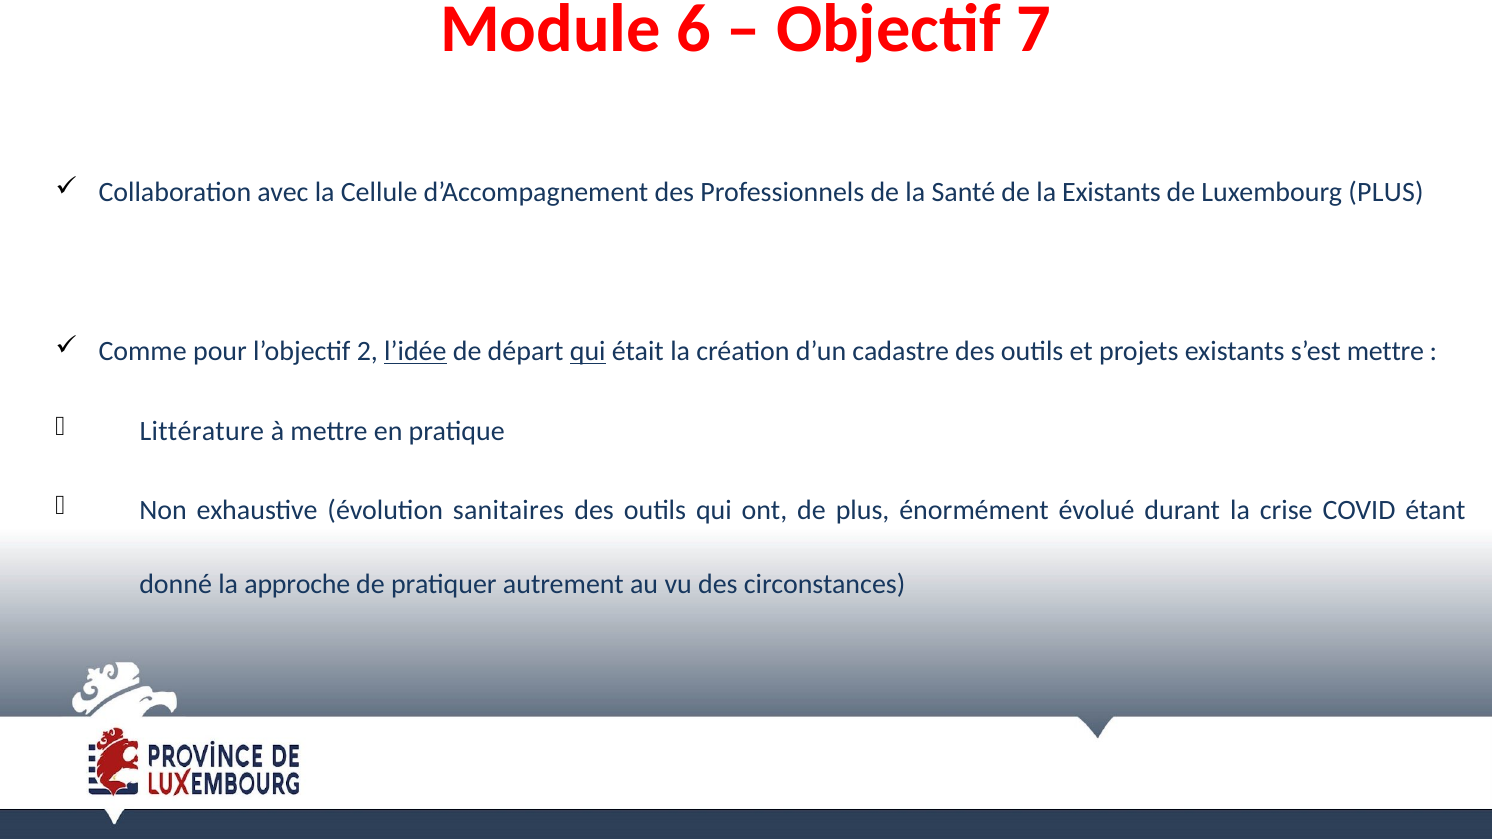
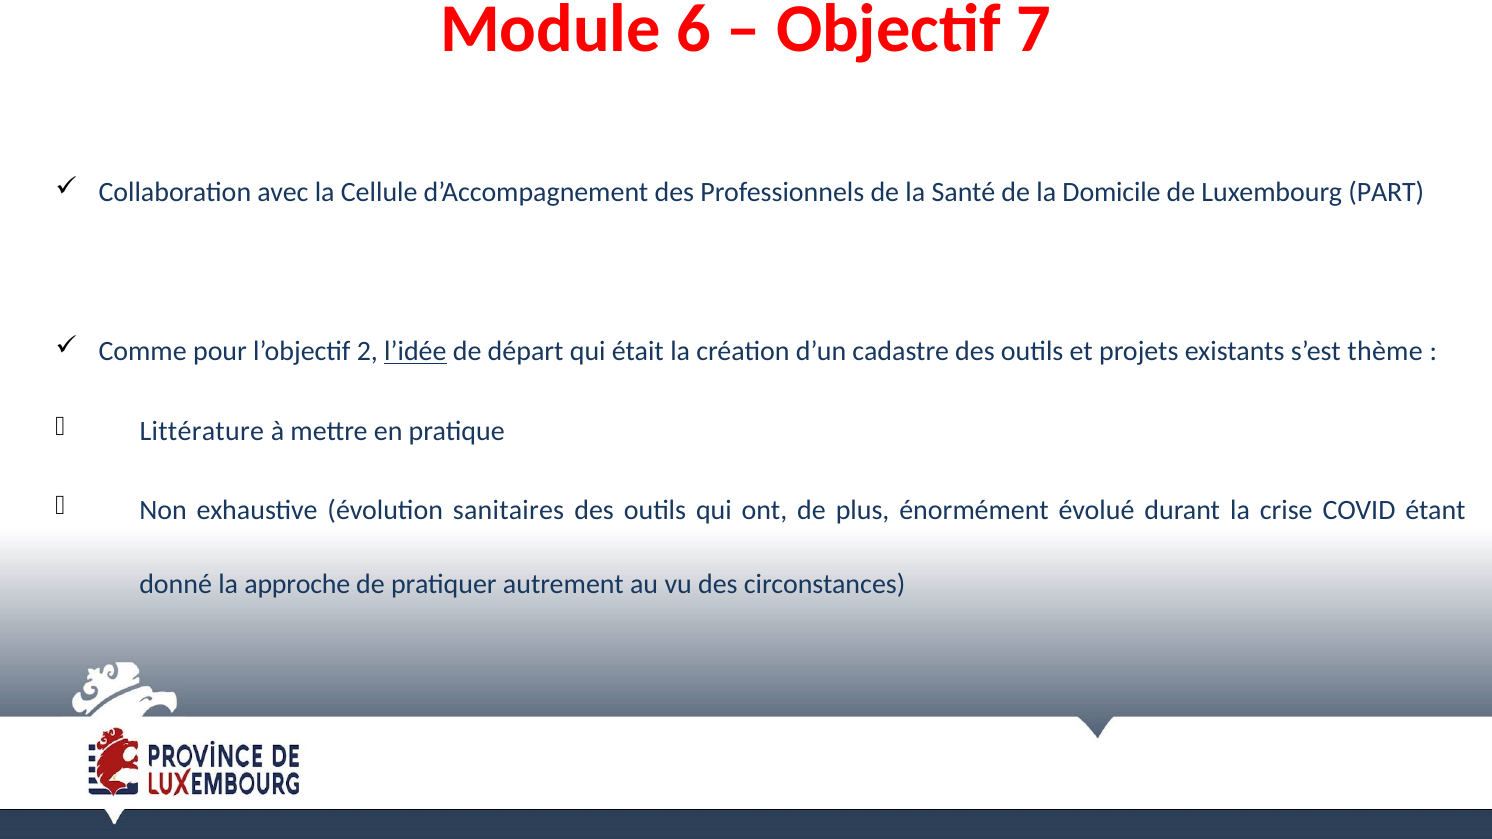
la Existants: Existants -> Domicile (1111, 193)
Luxembourg PLUS: PLUS -> PART (1386, 193)
qui underline: present -> none (588, 352)
s’est mettre: mettre -> thème (1385, 352)
